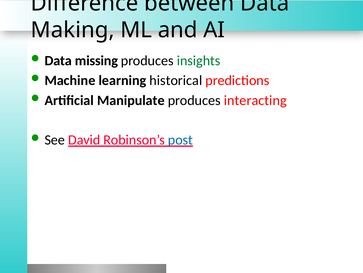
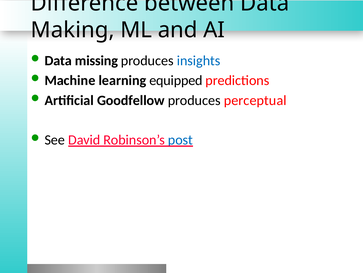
insights colour: green -> blue (199, 61)
historical: historical -> equipped (176, 80)
Manipulate: Manipulate -> Goodfellow (131, 100)
interacting: interacting -> perceptual (255, 100)
